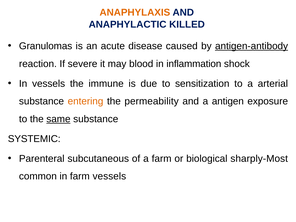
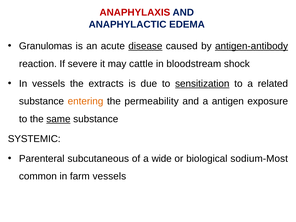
ANAPHYLAXIS colour: orange -> red (135, 13)
KILLED: KILLED -> EDEMA (187, 24)
disease underline: none -> present (145, 46)
blood: blood -> cattle (141, 64)
inflammation: inflammation -> bloodstream (194, 64)
immune: immune -> extracts (106, 84)
sensitization underline: none -> present (202, 84)
arterial: arterial -> related (273, 84)
a farm: farm -> wide (162, 159)
sharply-Most: sharply-Most -> sodium-Most (259, 159)
